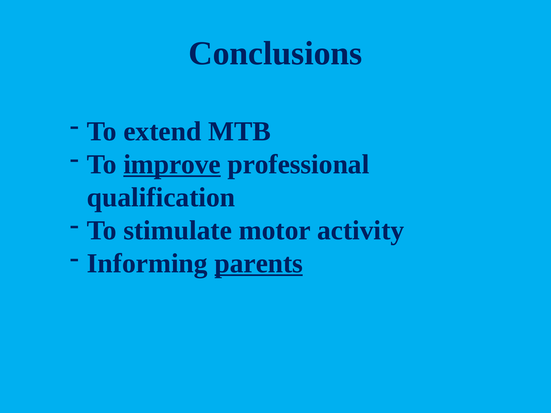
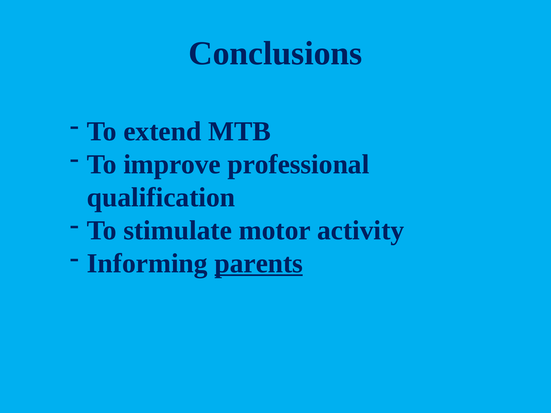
improve underline: present -> none (172, 164)
